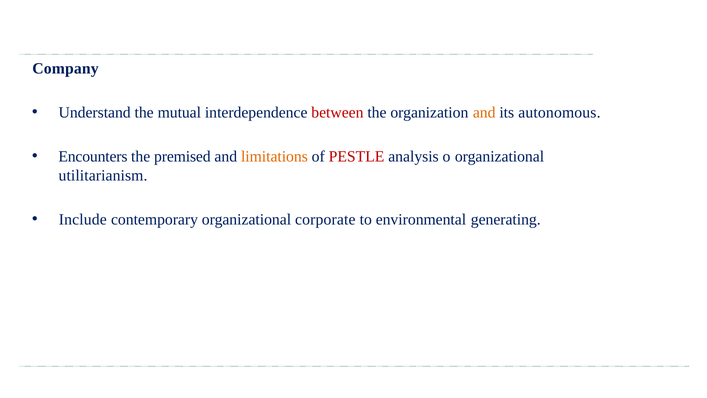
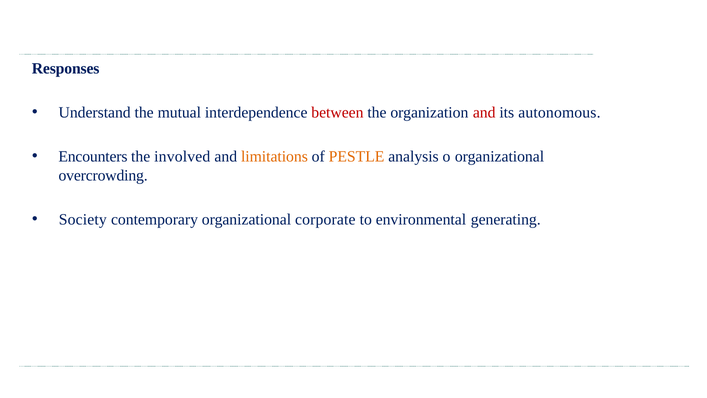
Company: Company -> Responses (66, 68)
and colour: orange -> red (484, 112)
premised: premised -> involved (182, 156)
PESTLE colour: red -> orange (357, 156)
utilitarianism: utilitarianism -> overcrowding (103, 175)
Include: Include -> Society (83, 219)
